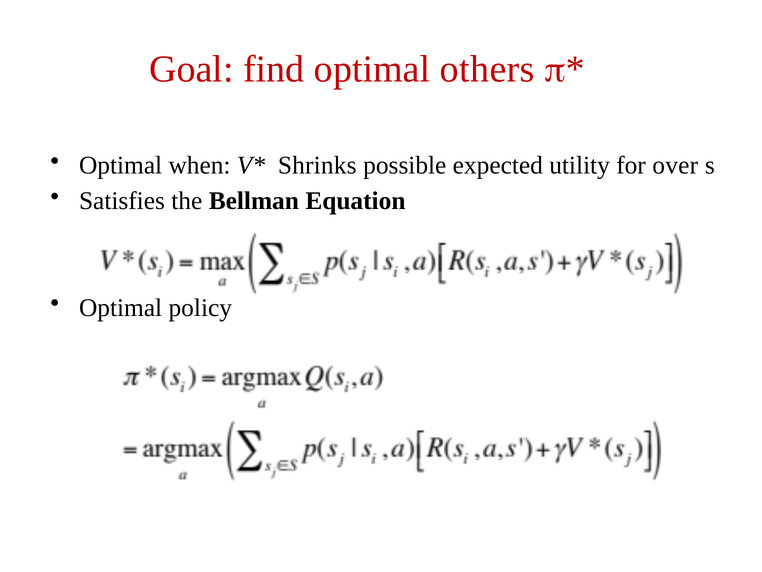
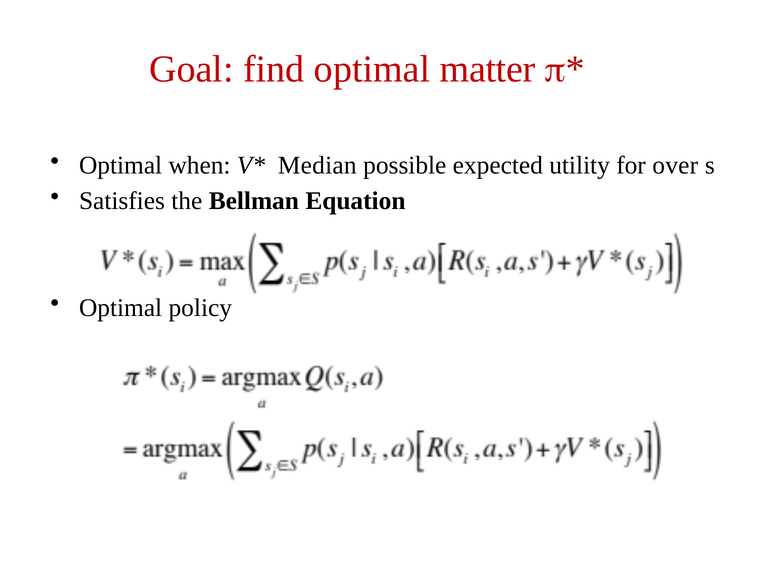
others: others -> matter (488, 69)
Shrinks: Shrinks -> Median (317, 165)
